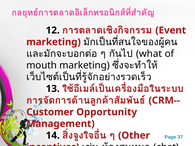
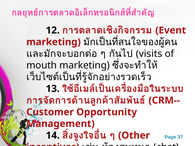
what: what -> visits (149, 54)
